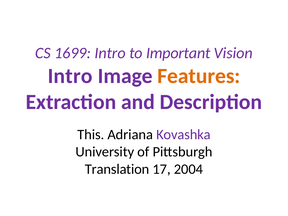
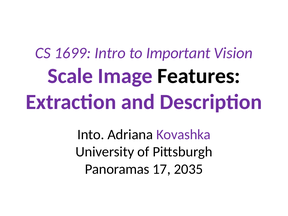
Intro: Intro -> Scale (70, 76)
Features colour: orange -> black (199, 76)
This: This -> Into (91, 135)
Translation: Translation -> Panoramas (117, 169)
2004: 2004 -> 2035 (188, 169)
